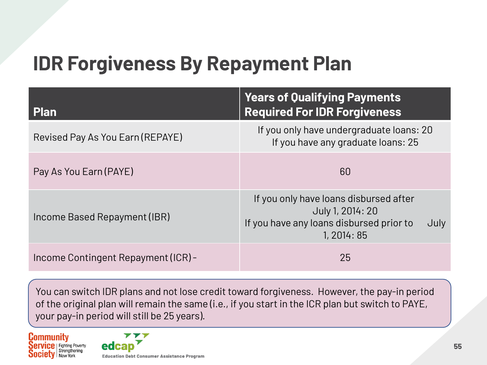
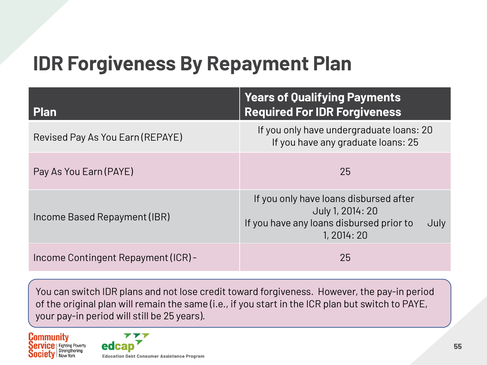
PAYE 60: 60 -> 25 (345, 172)
85: 85 -> 20 (362, 235)
